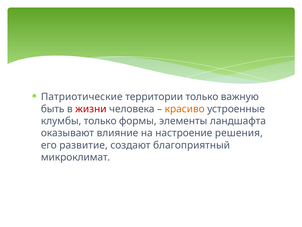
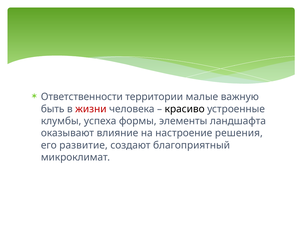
Патриотические: Патриотические -> Ответственности (82, 97)
территории только: только -> малые (202, 97)
красиво colour: orange -> black (185, 109)
клумбы только: только -> успеха (100, 121)
